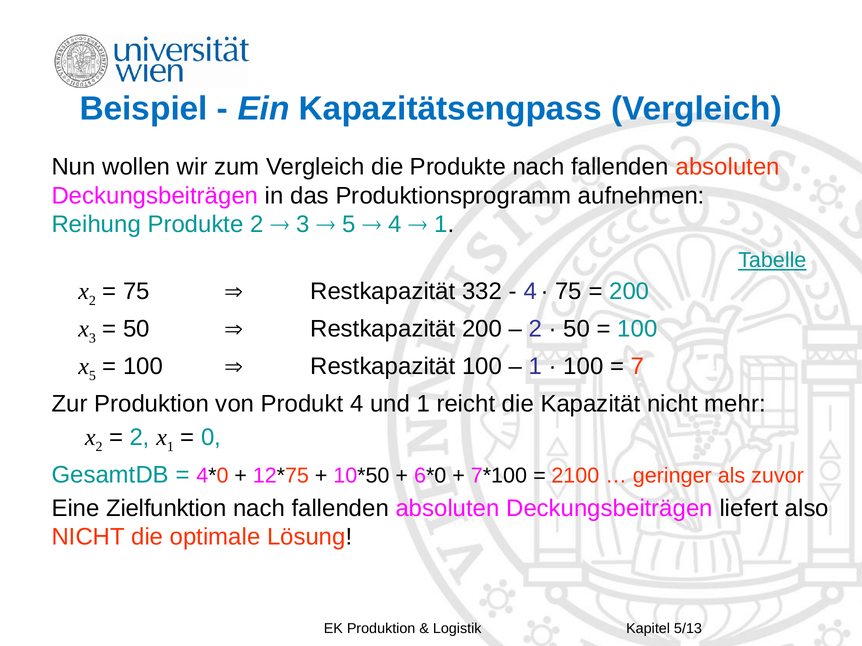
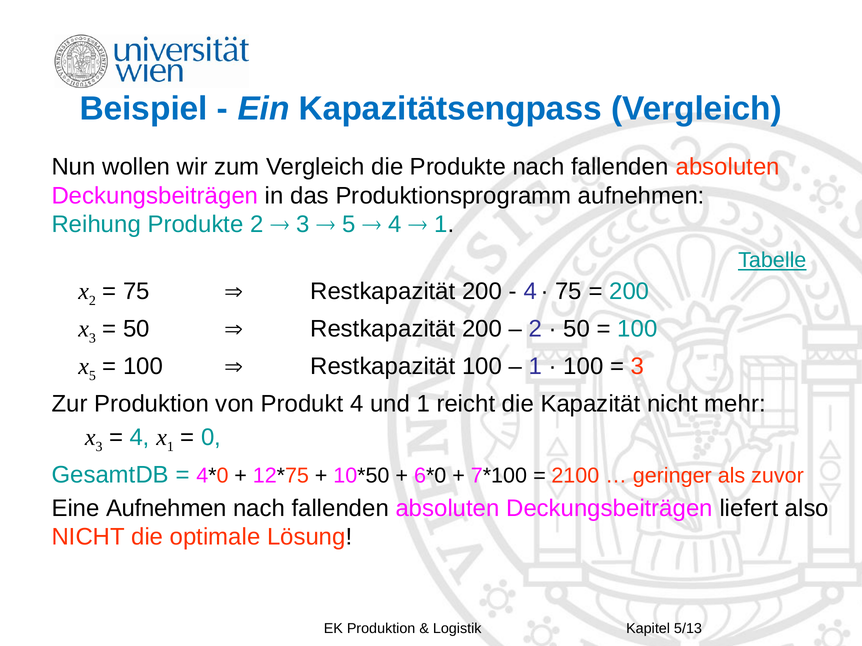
332: 332 -> 200 (482, 292)
7: 7 -> 3 (637, 367)
2: 2 -> 3 (99, 447)
2: 2 -> 4 (140, 438)
Eine Zielfunktion: Zielfunktion -> Aufnehmen (166, 509)
